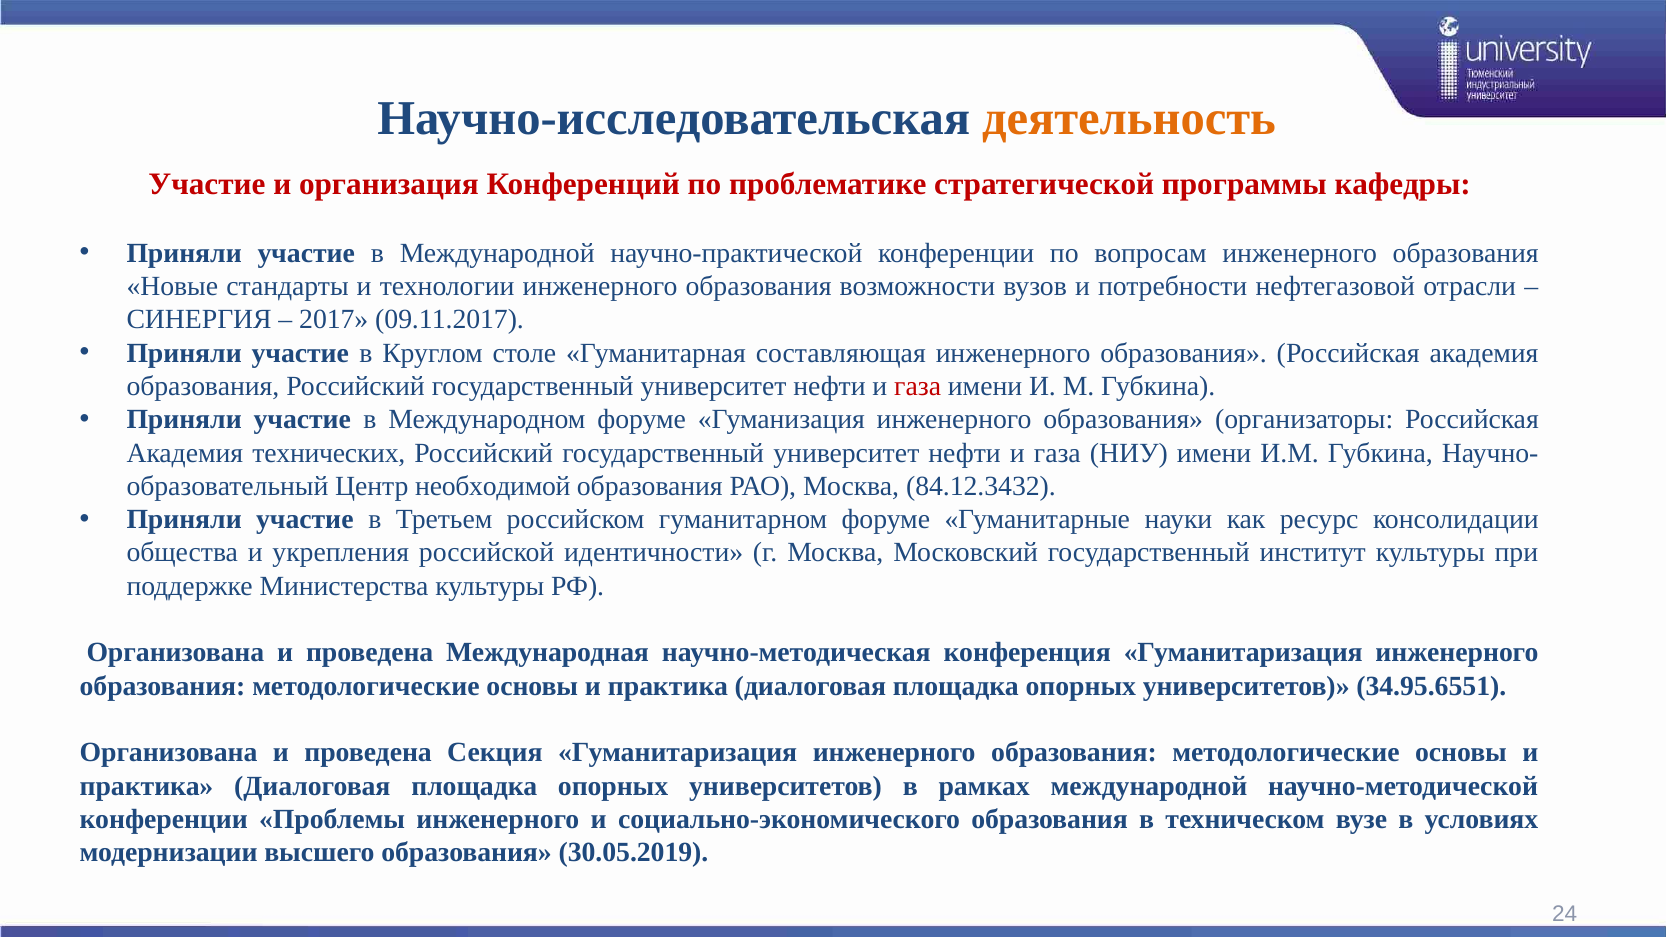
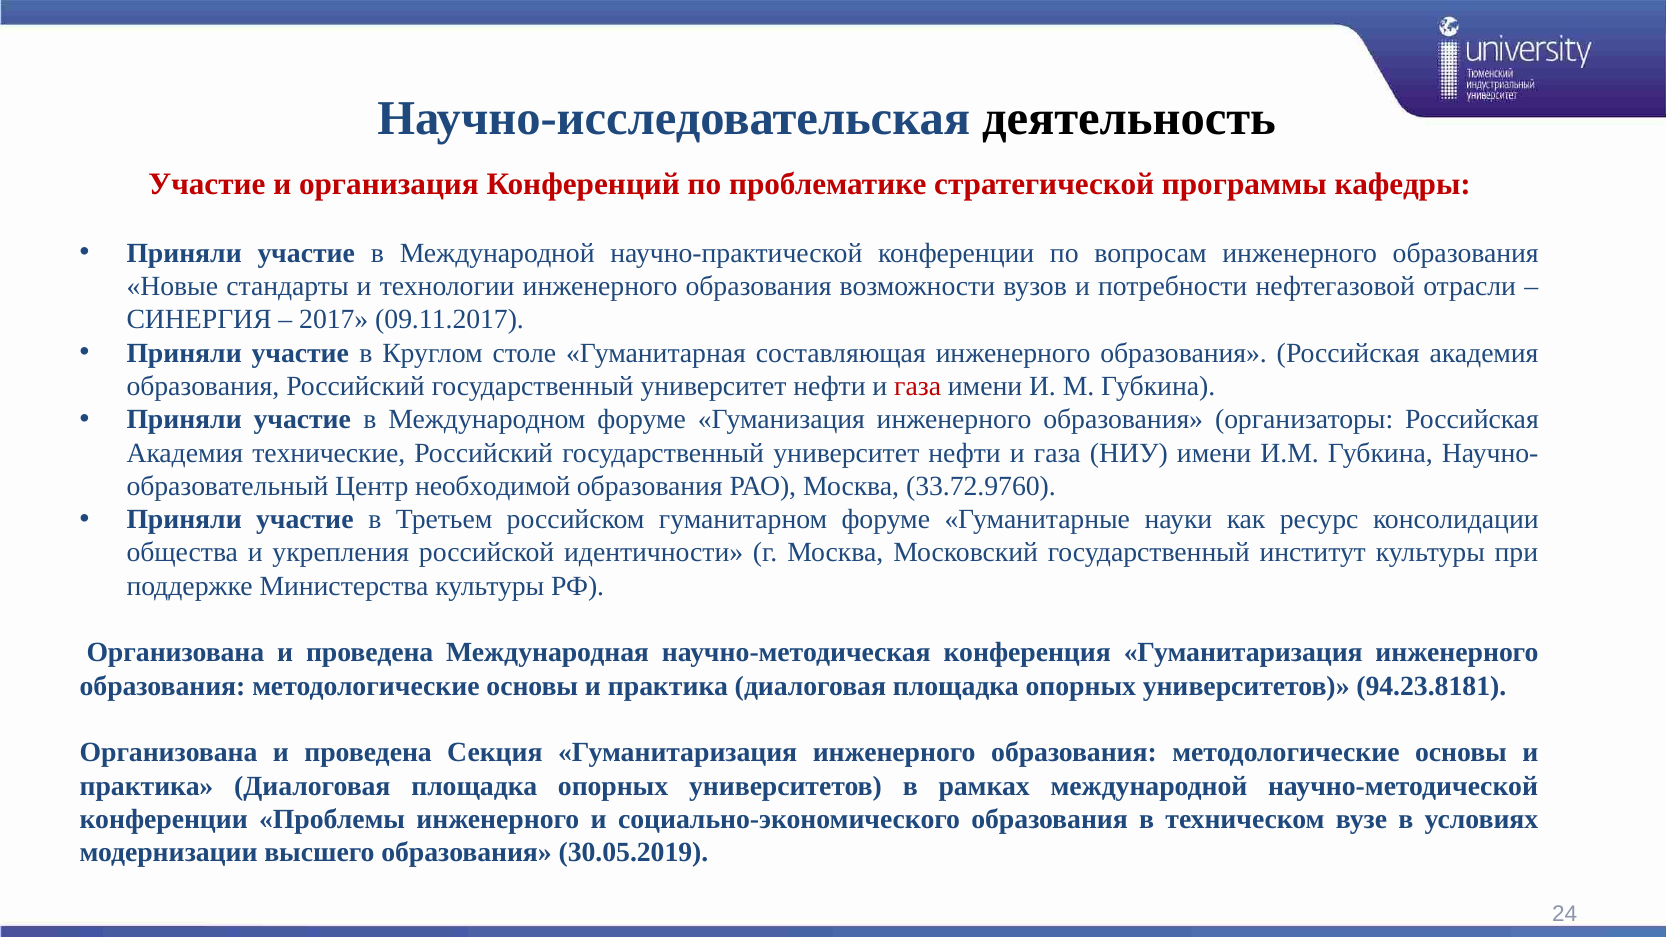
деятельность colour: orange -> black (1129, 119)
технических: технических -> технические (329, 453)
84.12.3432: 84.12.3432 -> 33.72.9760 (981, 486)
34.95.6551: 34.95.6551 -> 94.23.8181 (1431, 686)
